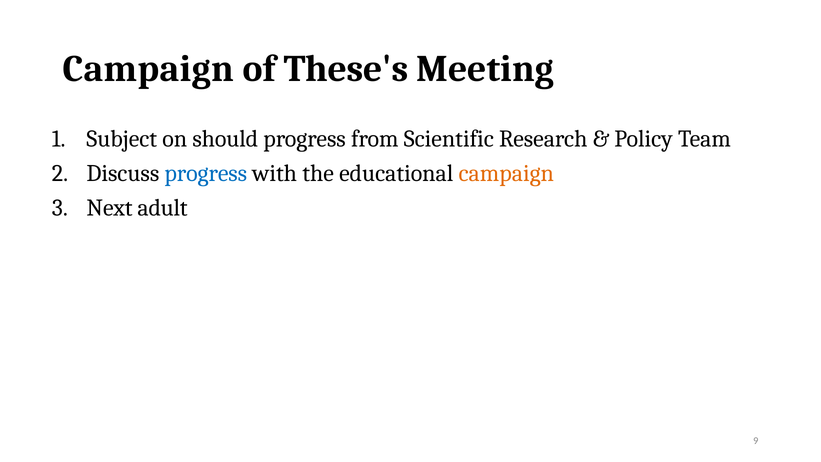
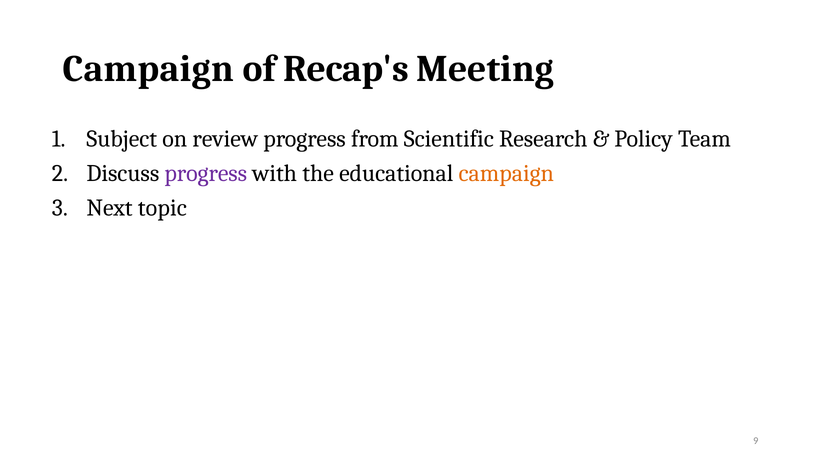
These's: These's -> Recap's (346, 69)
should: should -> review (225, 139)
progress colour: blue -> purple (206, 173)
adult: adult -> topic (162, 208)
